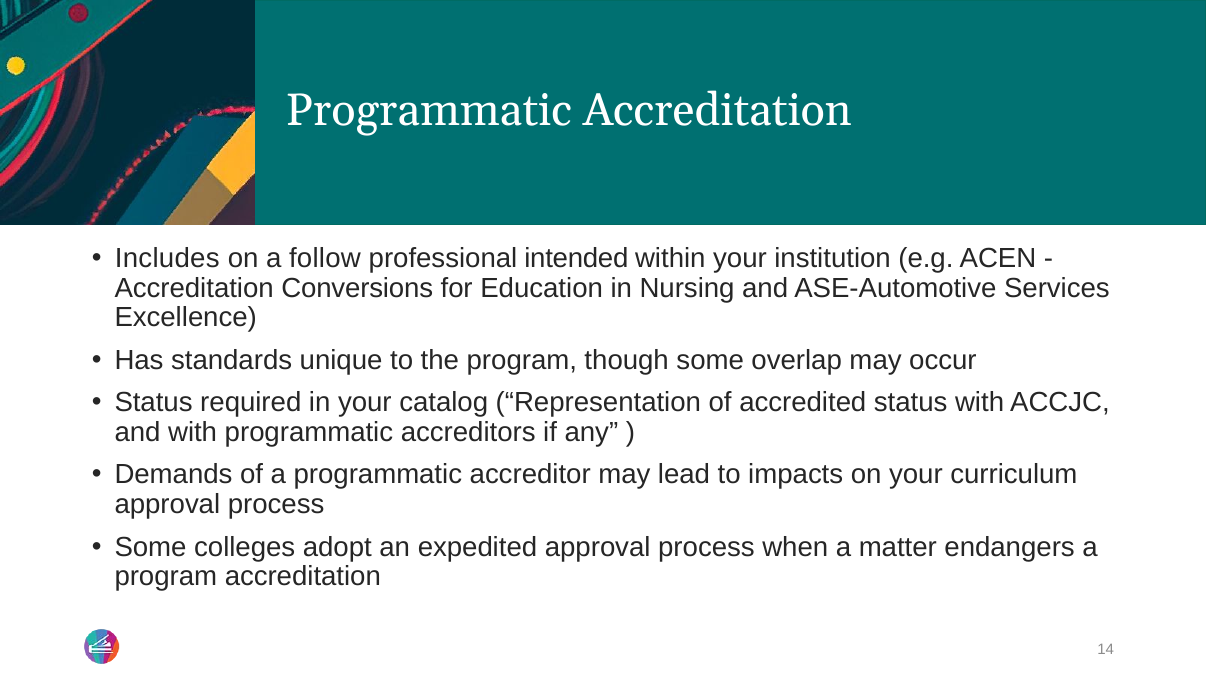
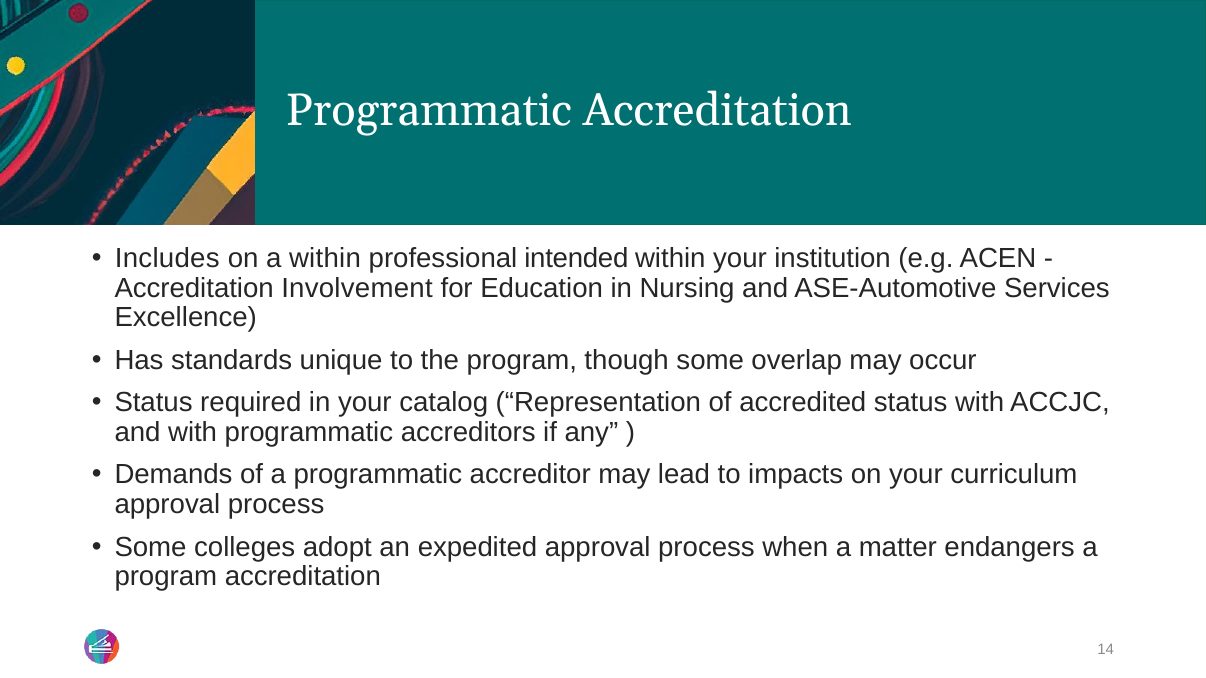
a follow: follow -> within (325, 258)
Conversions: Conversions -> Involvement (357, 288)
